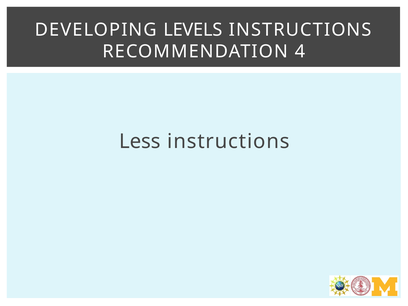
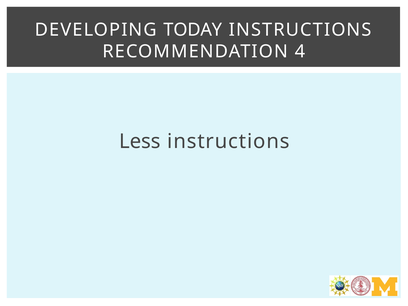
LEVELS: LEVELS -> TODAY (193, 30)
